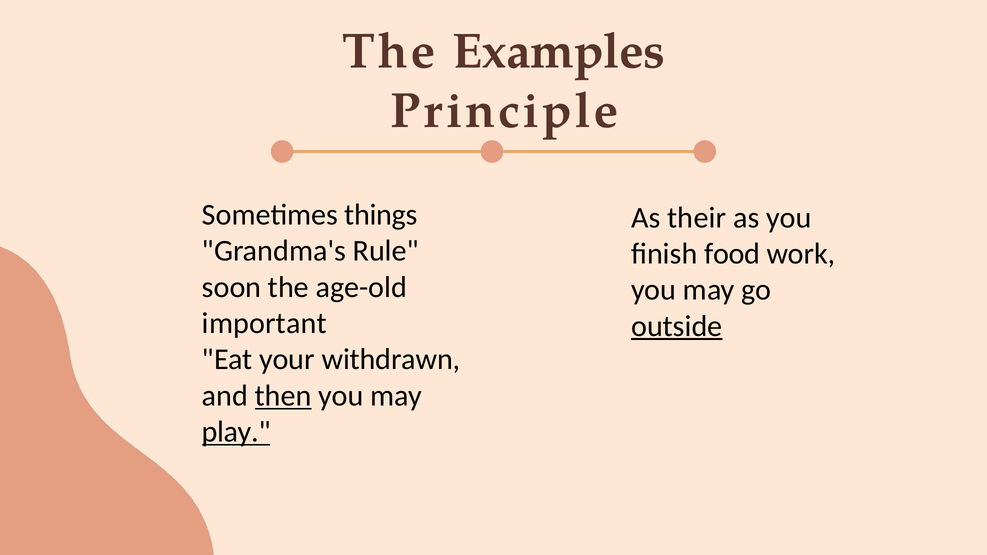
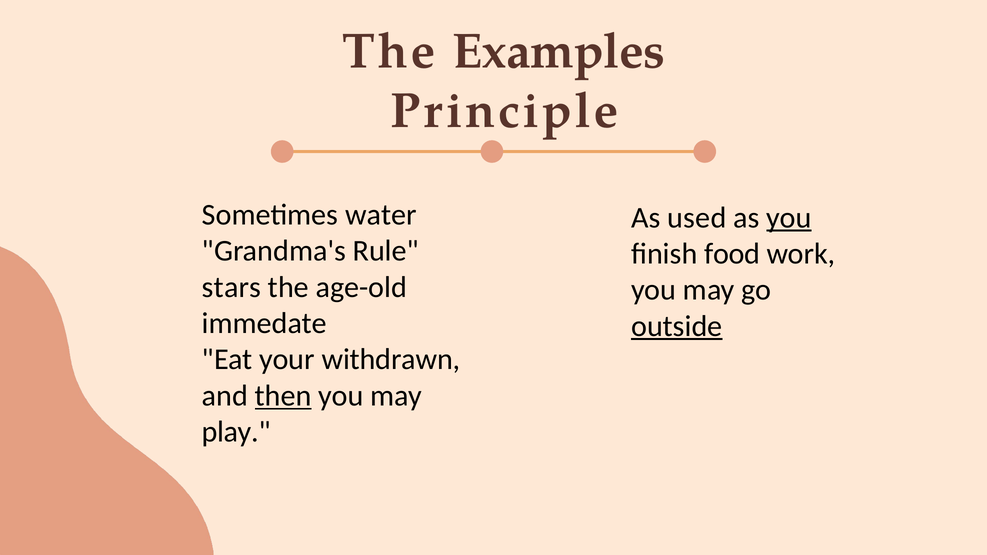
things: things -> water (381, 215)
their: their -> used (697, 218)
you underline: none -> present (789, 218)
soon: soon -> stars (231, 287)
important: important -> immedate (264, 323)
play underline: present -> none (236, 432)
